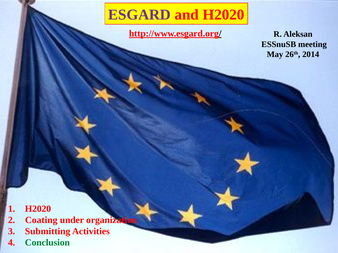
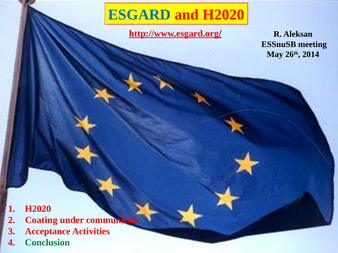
ESGARD colour: purple -> blue (140, 15)
organization: organization -> communities (112, 220)
Submitting: Submitting -> Acceptance (48, 232)
